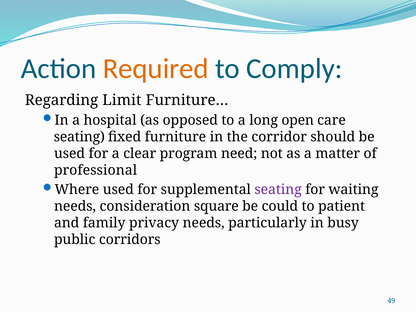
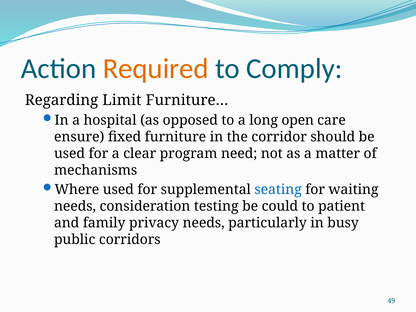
seating: seating -> ensure (79, 137)
professional: professional -> mechanisms (96, 170)
seating colour: purple -> blue (278, 190)
square: square -> testing (216, 206)
